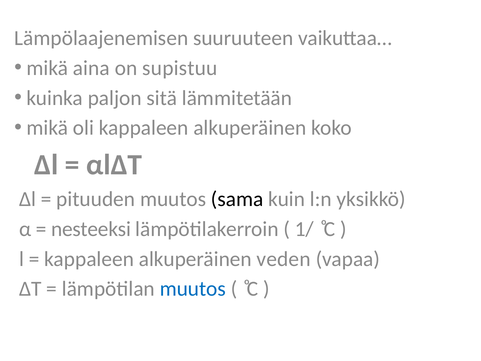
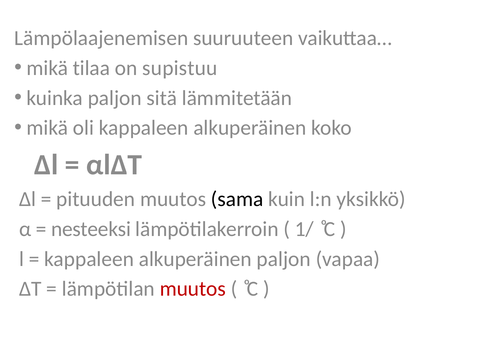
aina: aina -> tilaa (91, 68)
alkuperäinen veden: veden -> paljon (284, 259)
muutos colour: blue -> red (193, 289)
